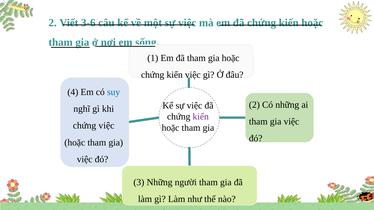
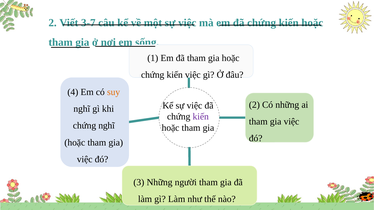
3-6: 3-6 -> 3-7 (88, 23)
suy colour: blue -> orange (114, 92)
chứng việc: việc -> nghĩ (107, 126)
